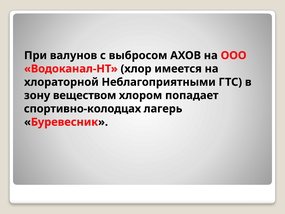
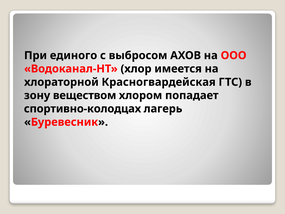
валунов: валунов -> единого (74, 55)
Неблагоприятными: Неблагоприятными -> Красногвардейская (159, 82)
